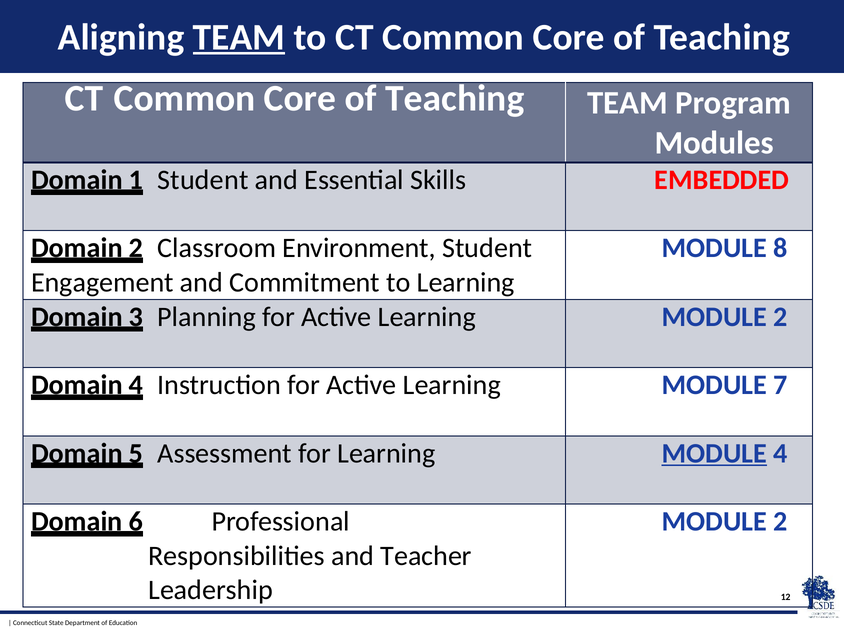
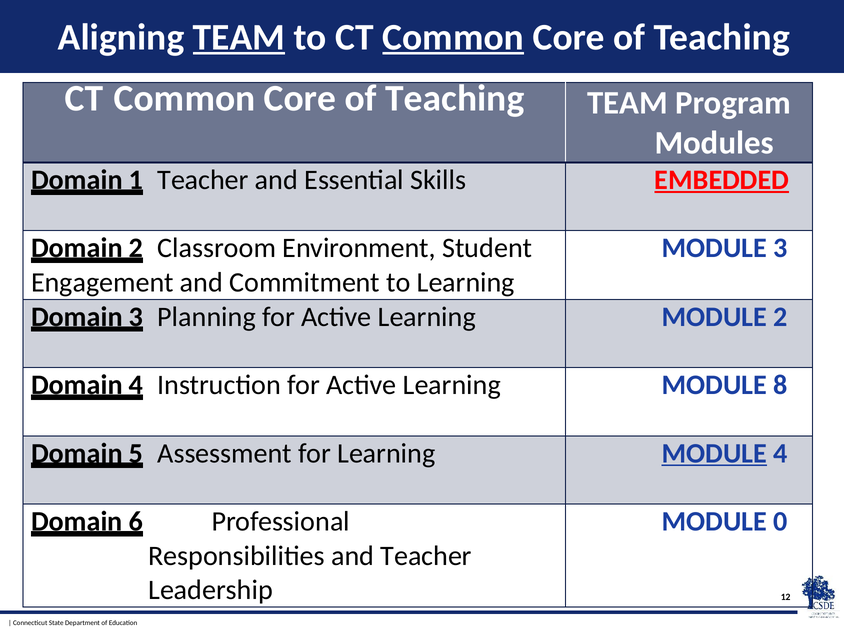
Common underline: none -> present (453, 37)
Student: Student -> Teacher (203, 180)
EMBEDDED underline: none -> present (722, 180)
MODULE 8: 8 -> 3 (780, 248)
7: 7 -> 8 (780, 385)
2: 2 -> 0 (780, 522)
